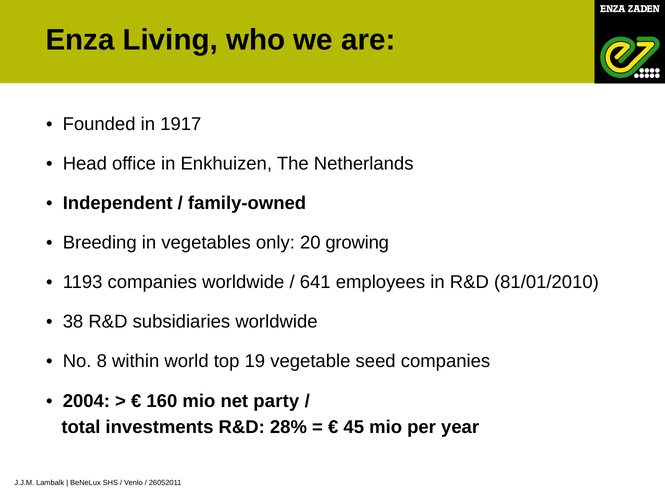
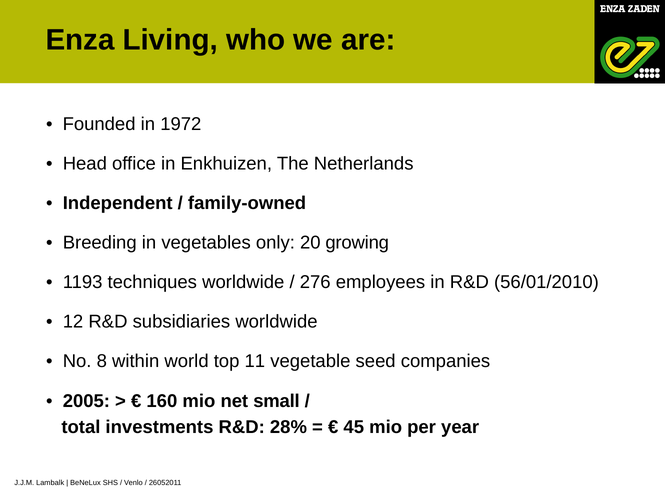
1917: 1917 -> 1972 (181, 124)
1193 companies: companies -> techniques (152, 282)
641: 641 -> 276 (315, 282)
81/01/2010: 81/01/2010 -> 56/01/2010 (546, 282)
38: 38 -> 12 (73, 322)
19: 19 -> 11 (255, 361)
2004: 2004 -> 2005 (86, 401)
party: party -> small (276, 401)
